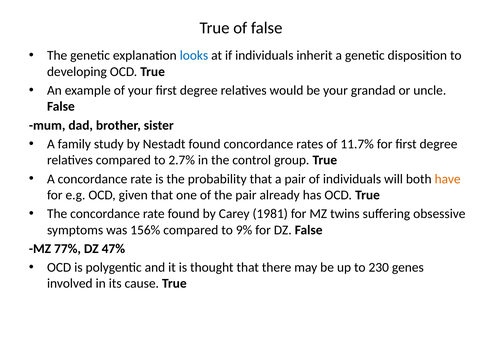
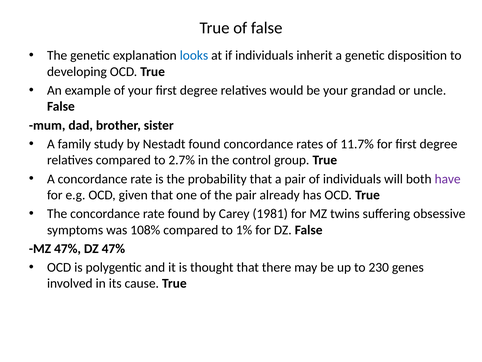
have colour: orange -> purple (448, 179)
156%: 156% -> 108% (145, 230)
9%: 9% -> 1% (244, 230)
MZ 77%: 77% -> 47% (68, 248)
